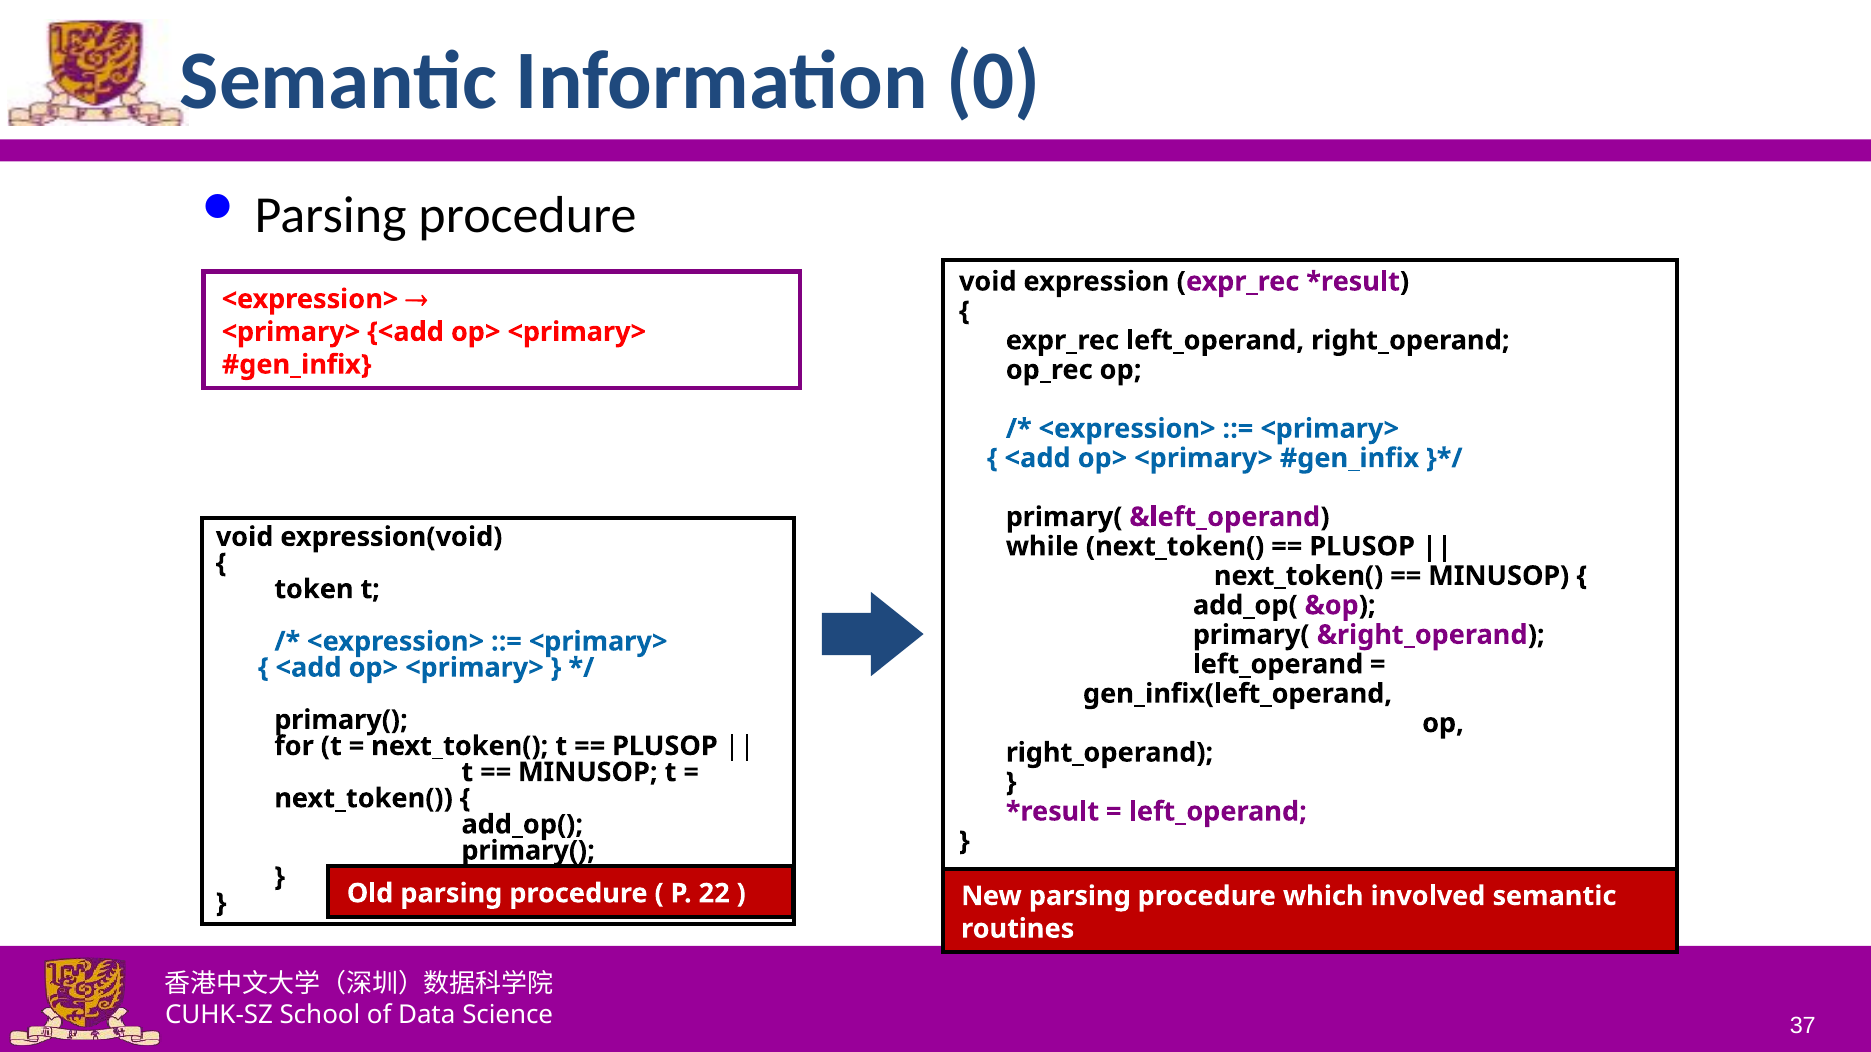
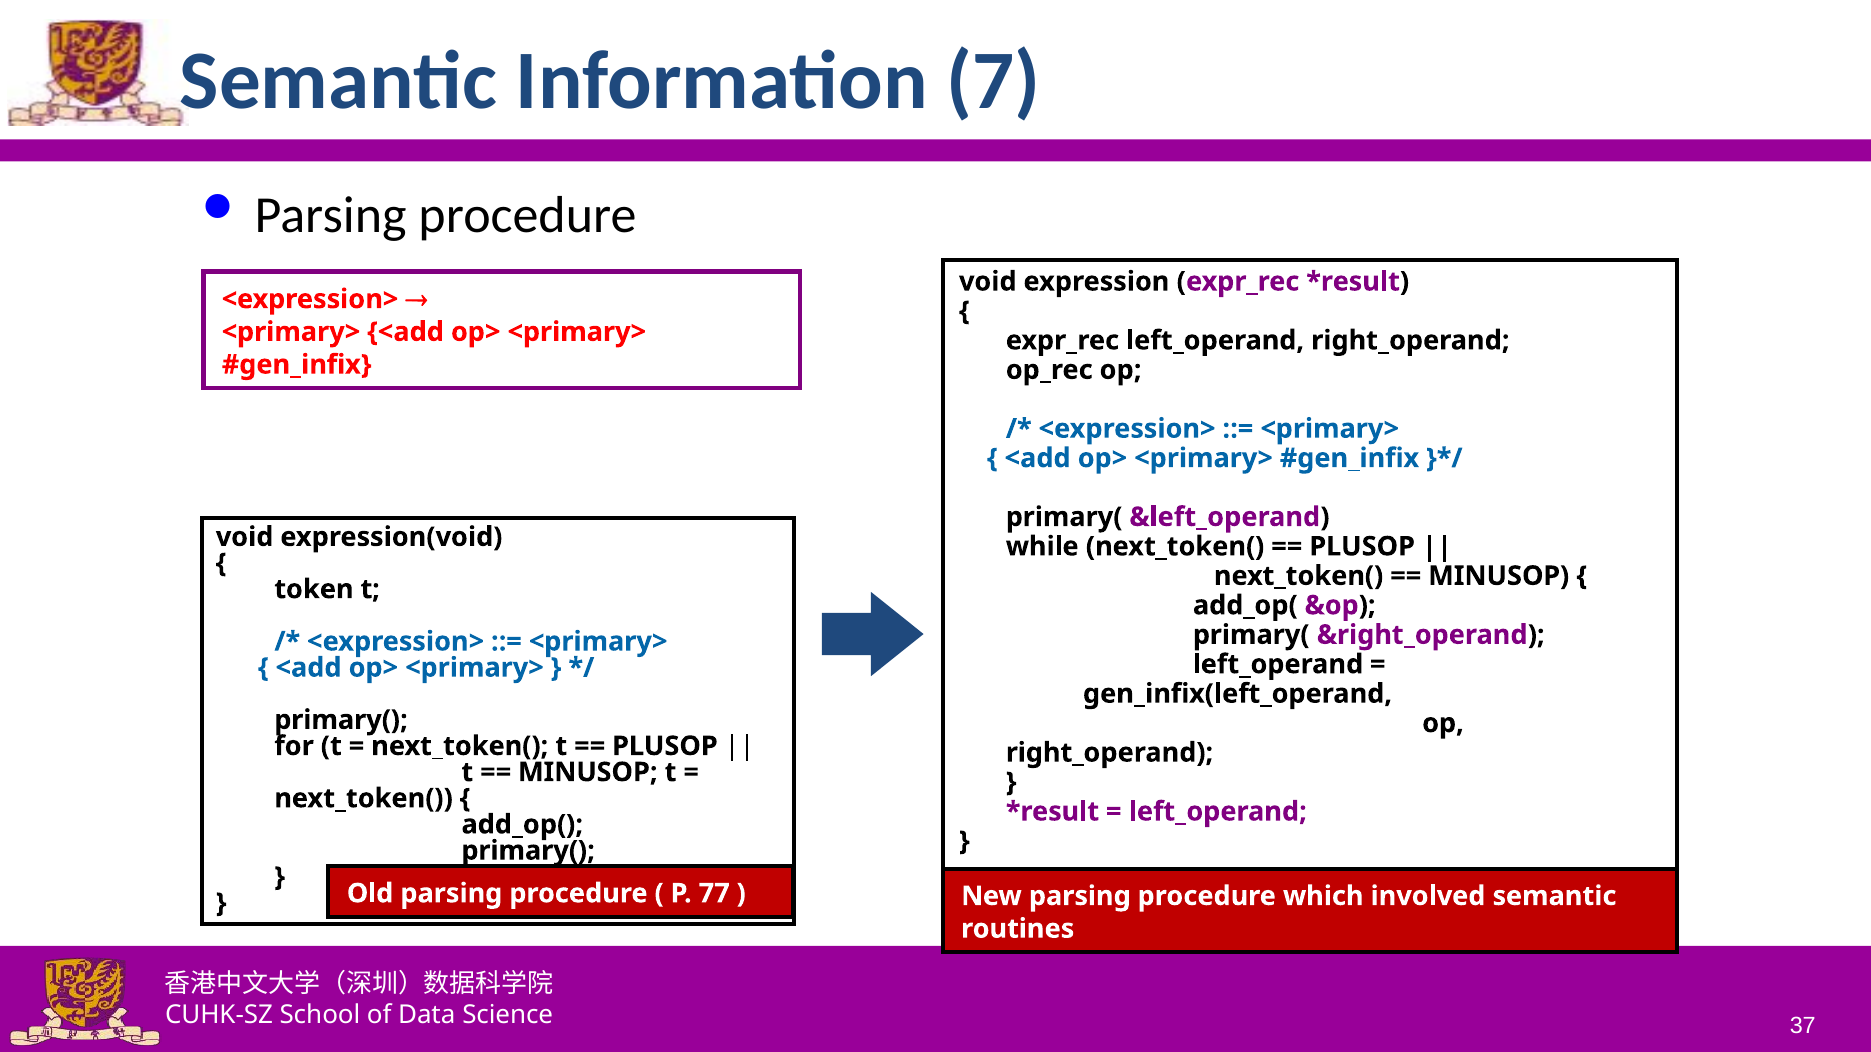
0: 0 -> 7 (994, 81)
22: 22 -> 77 (714, 894)
